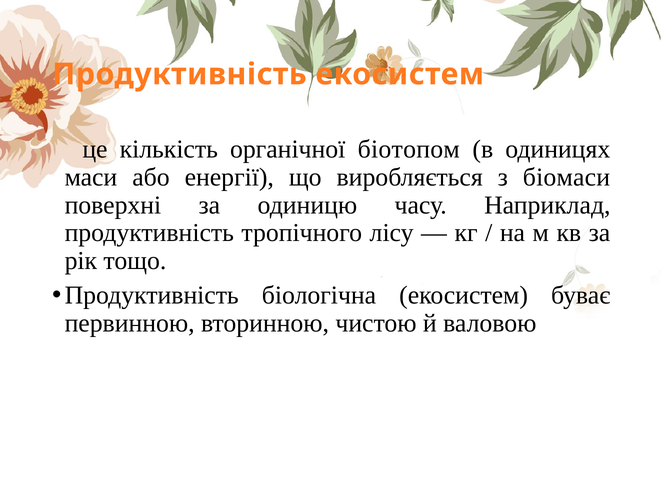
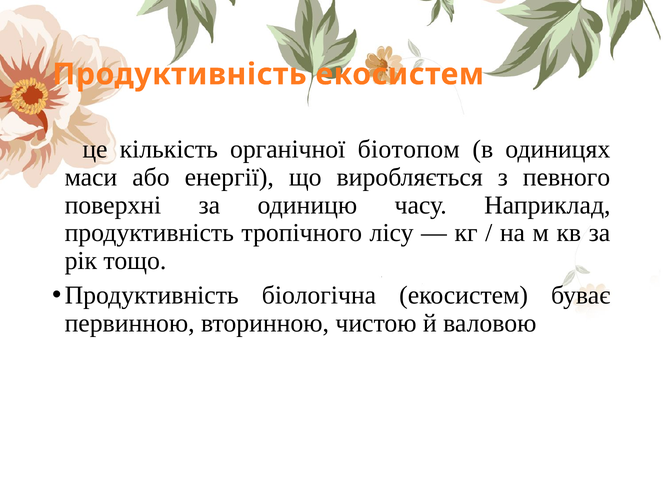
біомаси: біомаси -> певного (567, 177)
